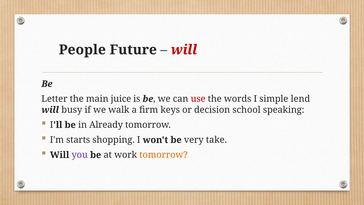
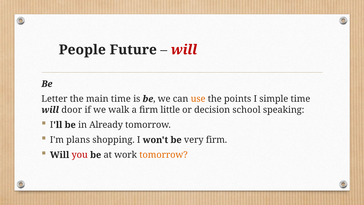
main juice: juice -> time (121, 99)
use colour: red -> orange (198, 99)
words: words -> points (238, 99)
simple lend: lend -> time (300, 99)
busy: busy -> door (72, 110)
keys: keys -> little (170, 110)
starts: starts -> plans (78, 140)
very take: take -> firm (216, 140)
you colour: purple -> red (80, 155)
